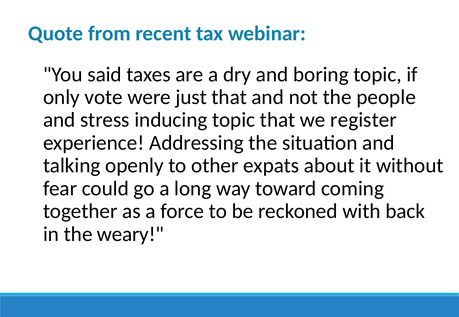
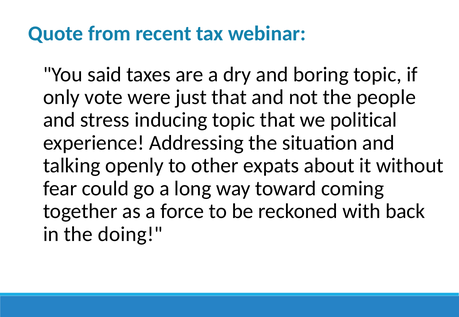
register: register -> political (364, 120)
weary: weary -> doing (130, 235)
